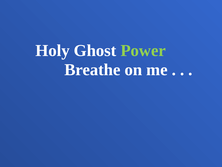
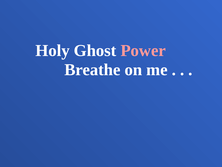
Power colour: light green -> pink (143, 50)
